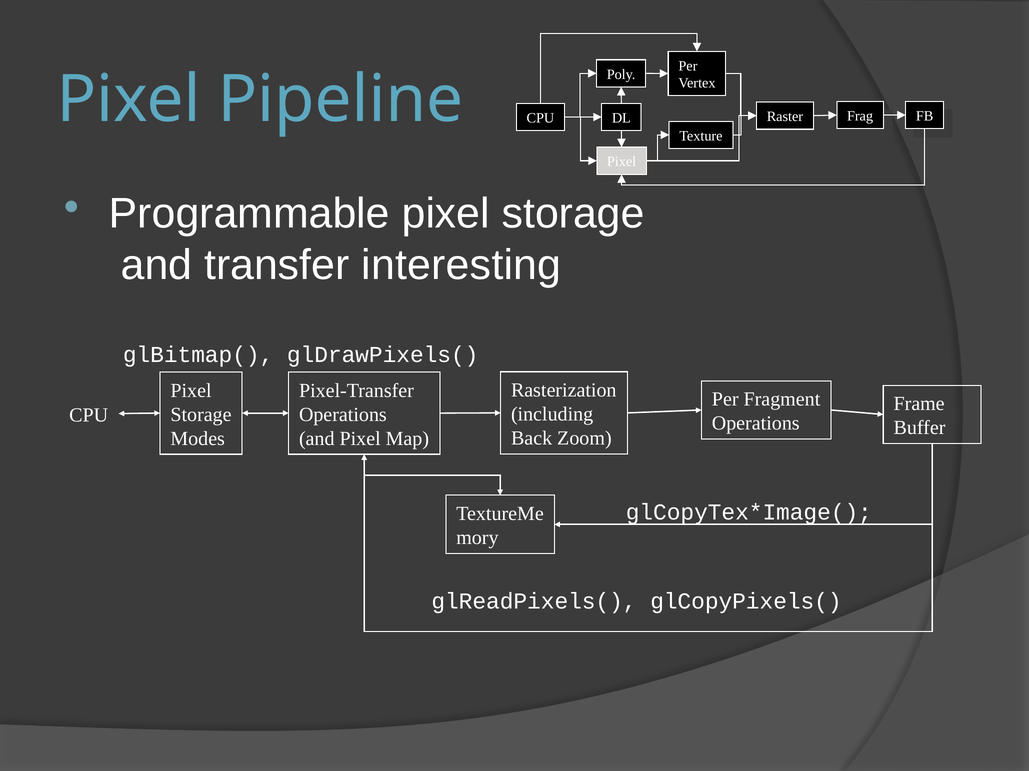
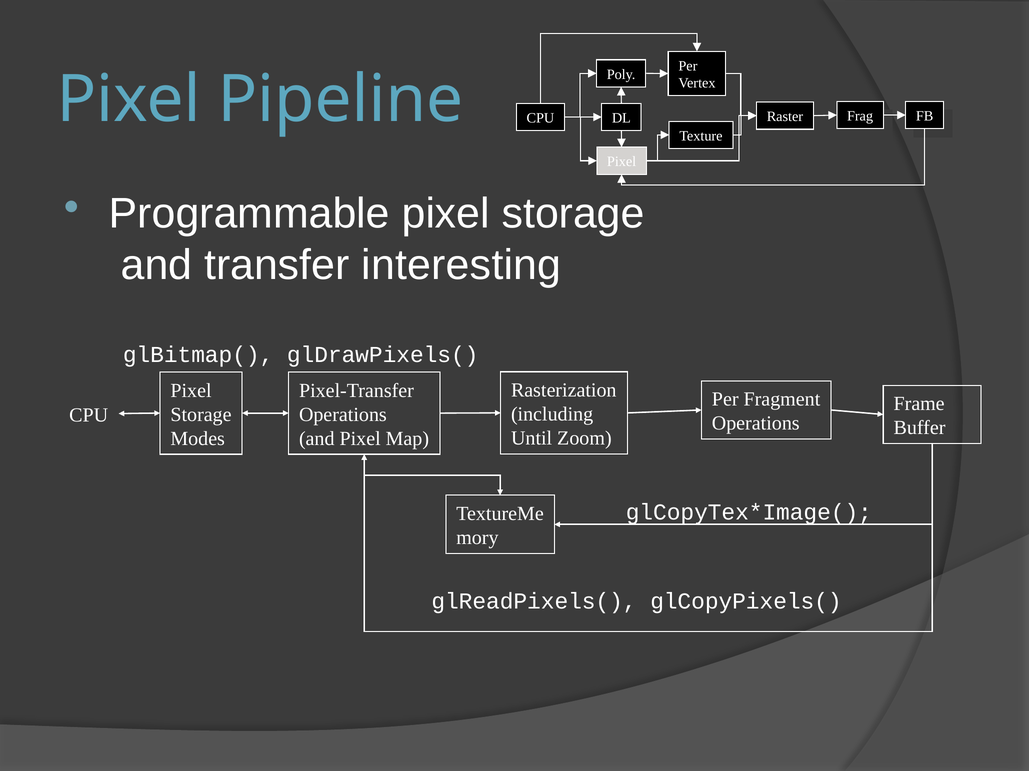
Back: Back -> Until (532, 439)
